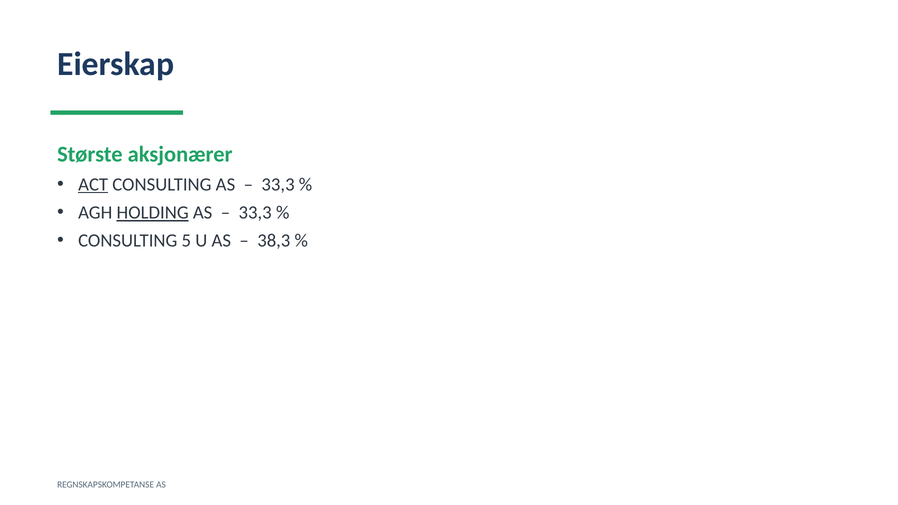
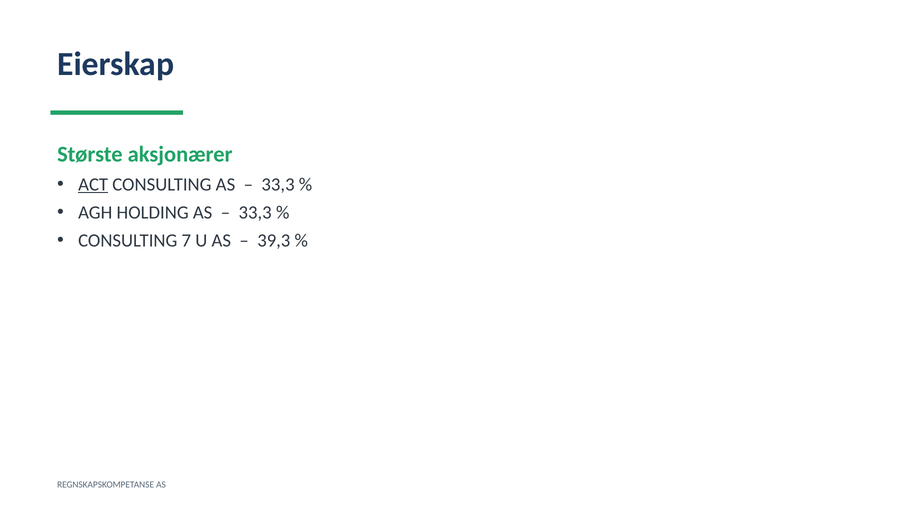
HOLDING underline: present -> none (153, 213)
5: 5 -> 7 (186, 241)
38,3: 38,3 -> 39,3 (274, 241)
